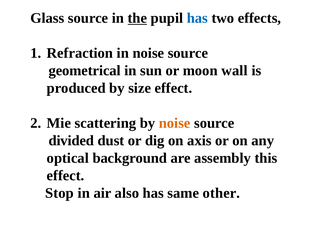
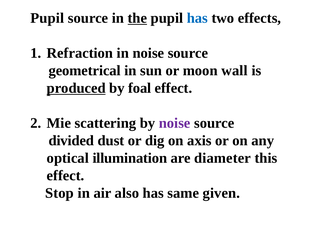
Glass: Glass -> Pupil (47, 18)
produced underline: none -> present (76, 88)
size: size -> foal (140, 88)
noise colour: orange -> purple (175, 123)
background: background -> illumination (130, 158)
assembly: assembly -> diameter (223, 158)
other: other -> given (221, 193)
